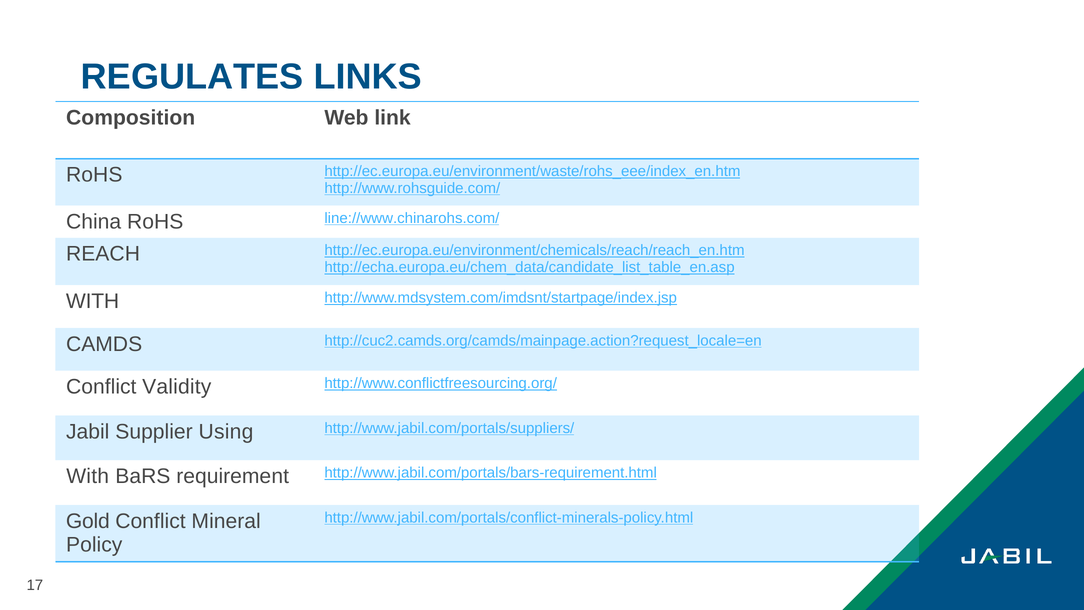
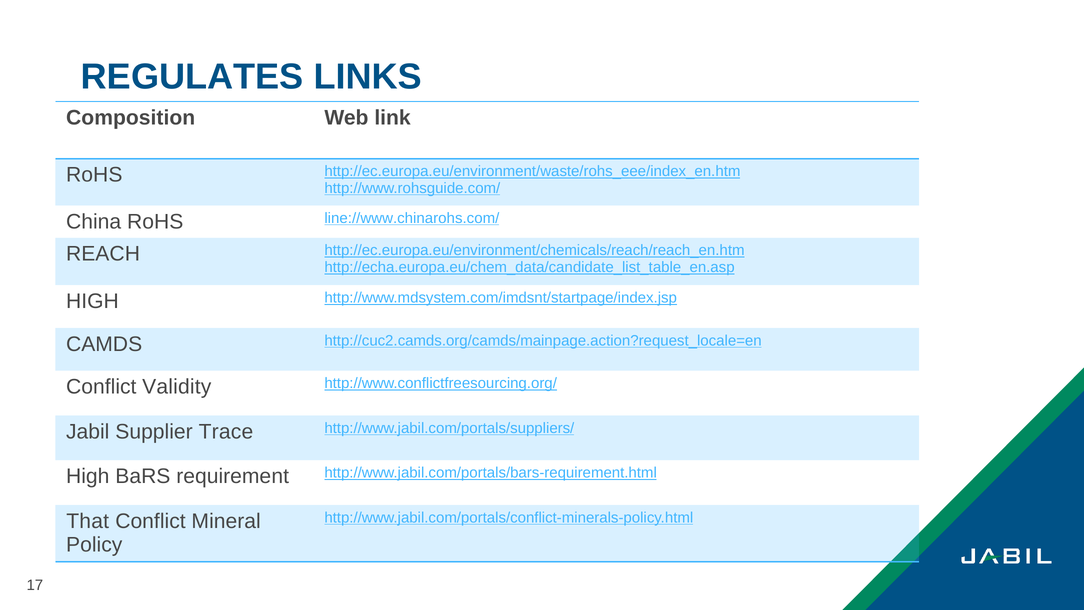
WITH: WITH -> HIGH (92, 301)
Using: Using -> Trace (226, 432)
With: With -> High (88, 476)
Gold: Gold -> That (88, 521)
